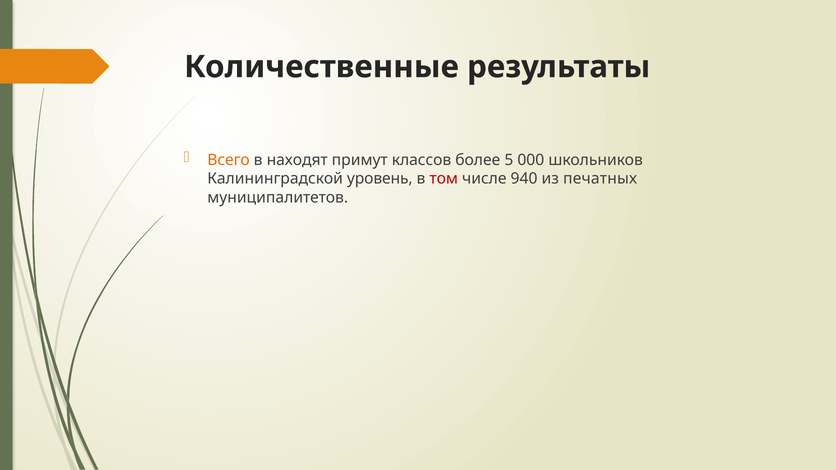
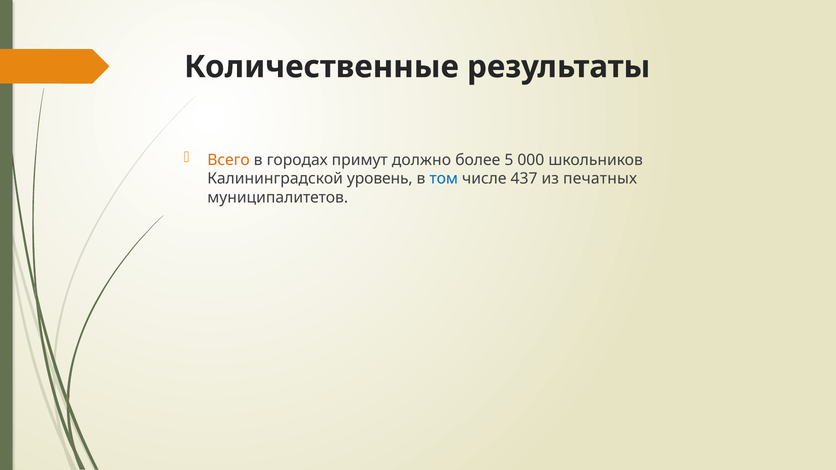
находят: находят -> городах (297, 160)
классов: классов -> должно (421, 160)
том colour: red -> blue (444, 179)
940: 940 -> 437 (524, 179)
